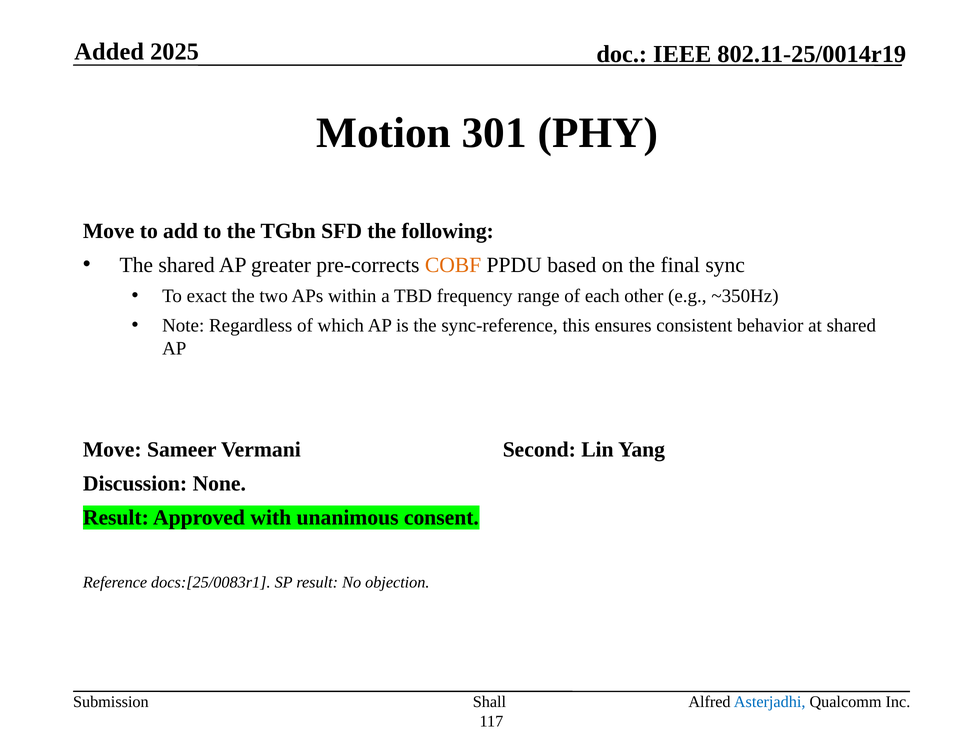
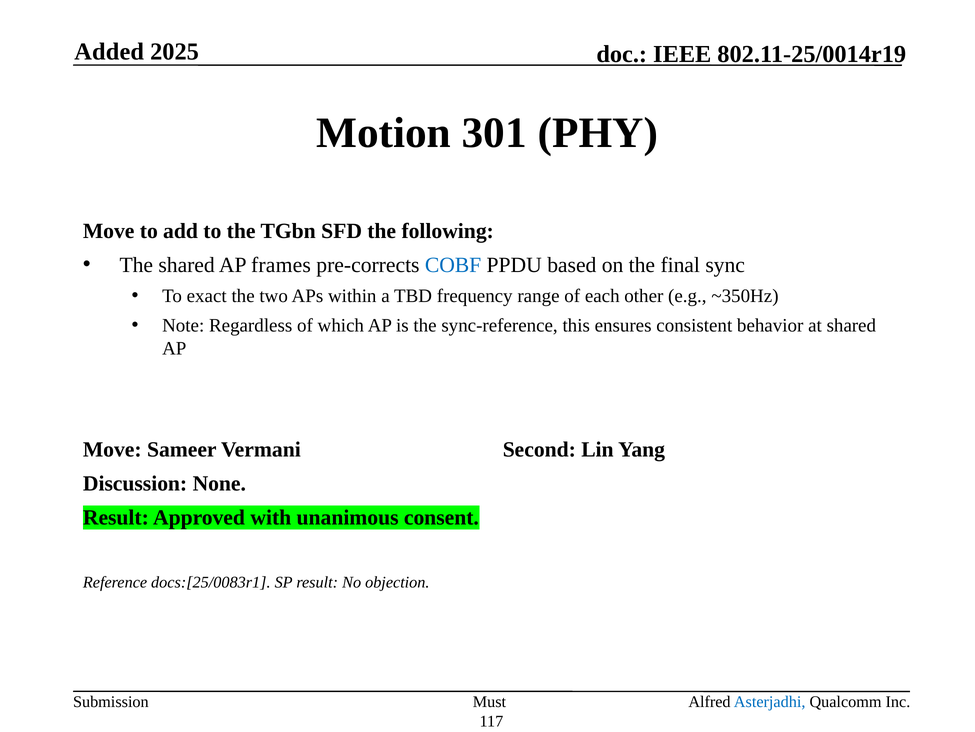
greater: greater -> frames (281, 265)
COBF colour: orange -> blue (453, 265)
Shall: Shall -> Must (489, 701)
